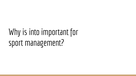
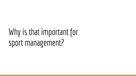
into: into -> that (34, 32)
